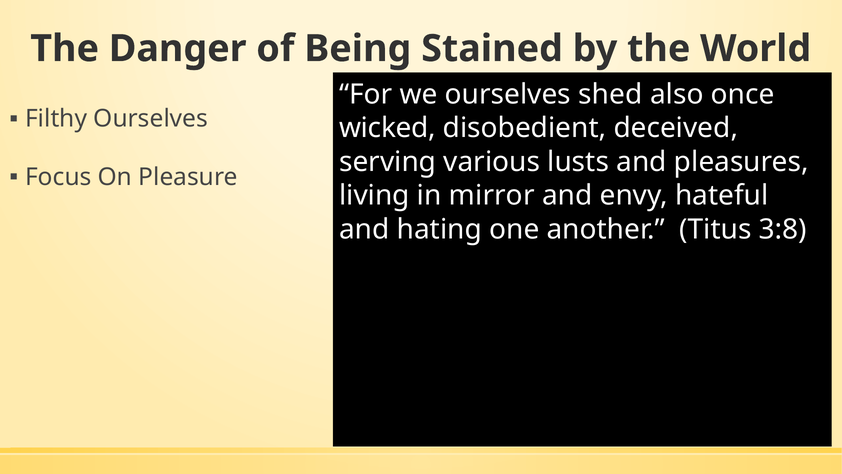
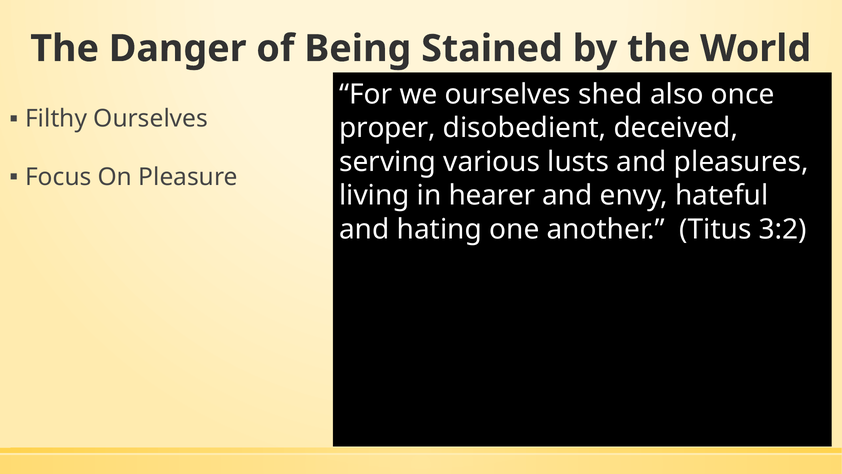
wicked: wicked -> proper (387, 128)
mirror: mirror -> hearer (492, 195)
3:8: 3:8 -> 3:2 (783, 229)
